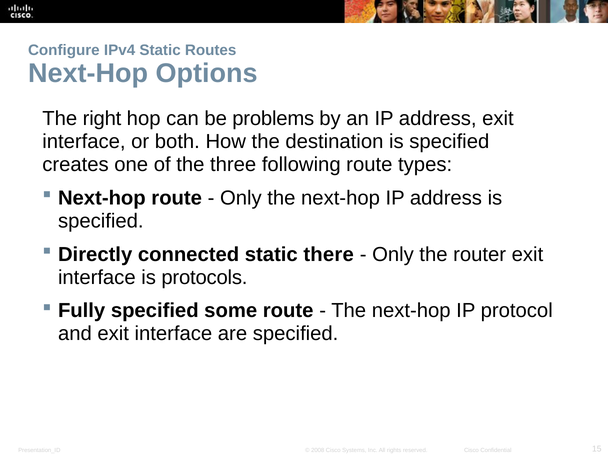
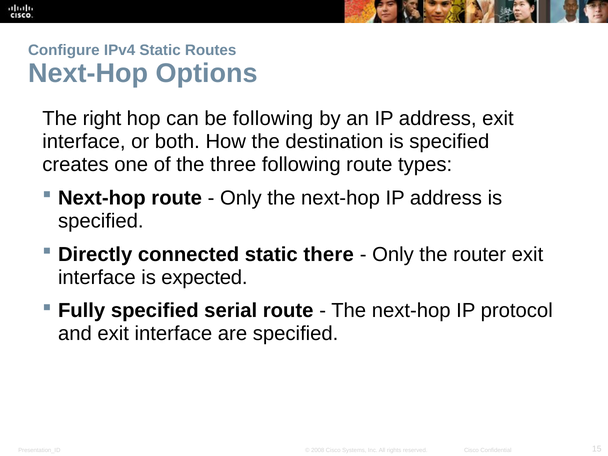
be problems: problems -> following (273, 119)
protocols: protocols -> expected (204, 277)
some: some -> serial (231, 311)
